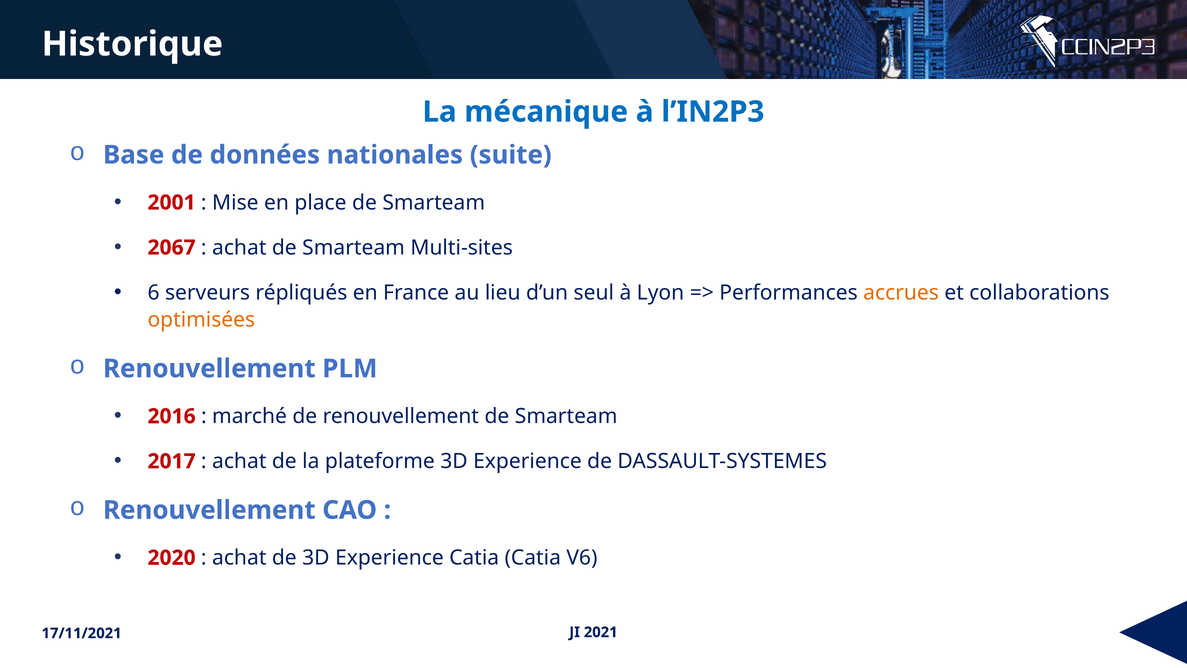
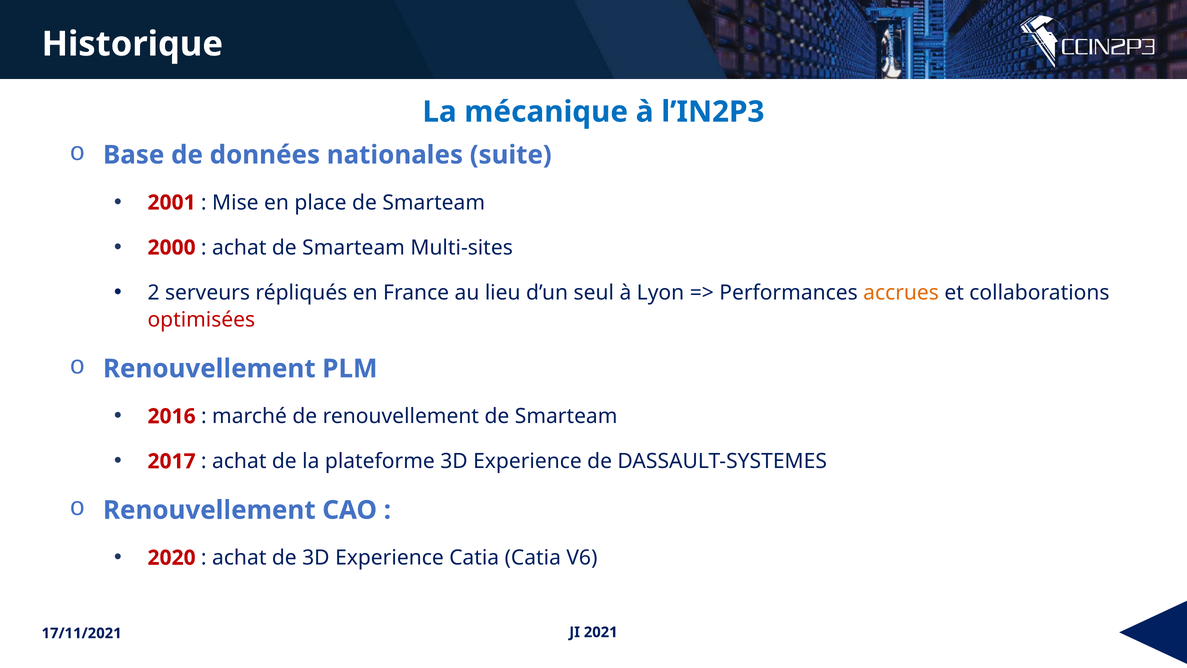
2067: 2067 -> 2000 (172, 247)
6: 6 -> 2 (154, 292)
optimisées colour: orange -> red (201, 320)
